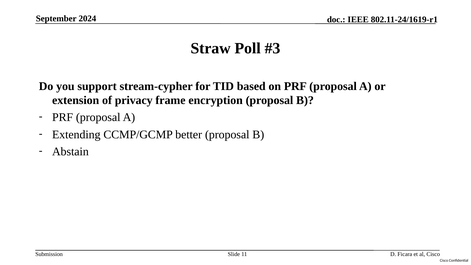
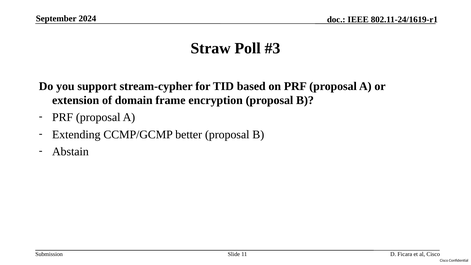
privacy: privacy -> domain (134, 100)
